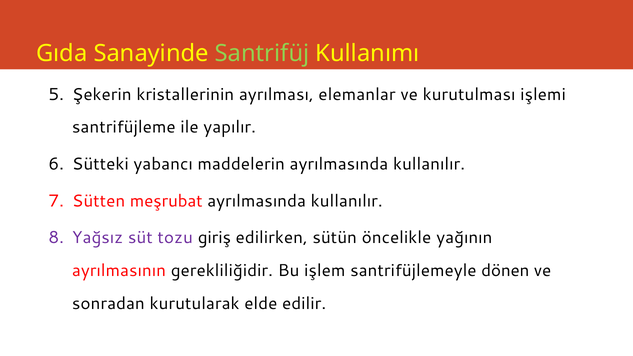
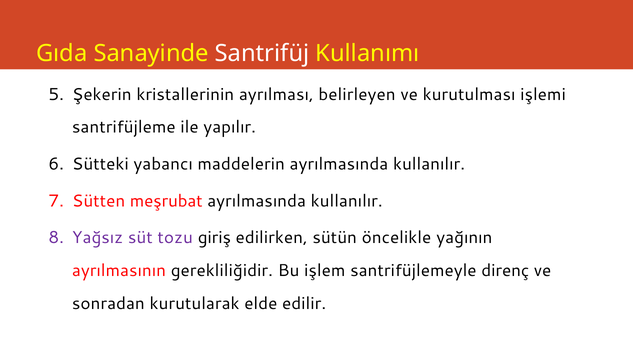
Santrifüj colour: light green -> white (262, 53)
elemanlar: elemanlar -> belirleyen (357, 94)
dönen: dönen -> direnç (505, 271)
